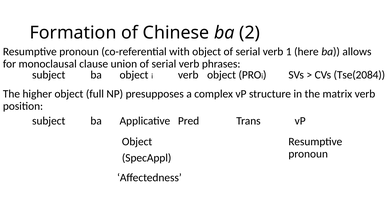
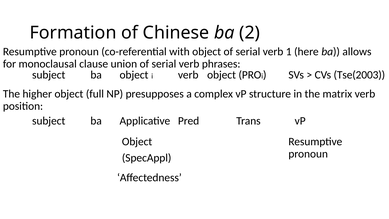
Tse(2084: Tse(2084 -> Tse(2003 (359, 75)
